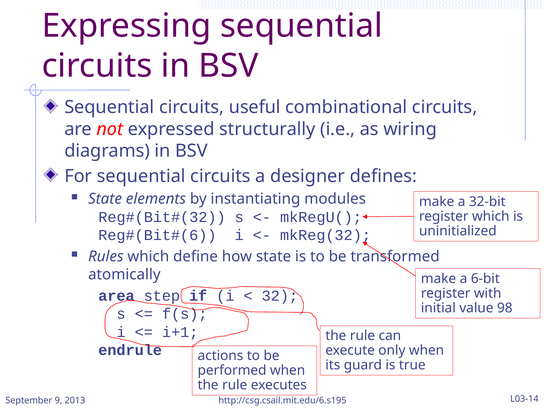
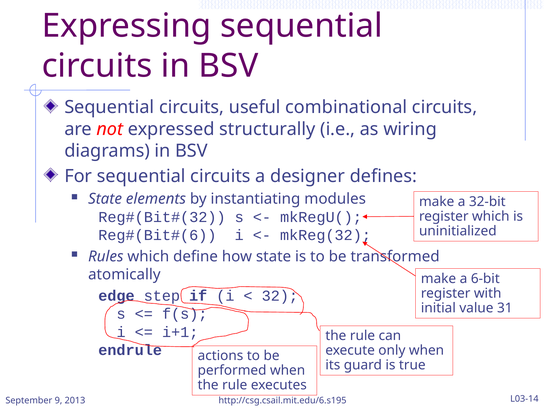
area: area -> edge (116, 296)
98: 98 -> 31 (505, 308)
